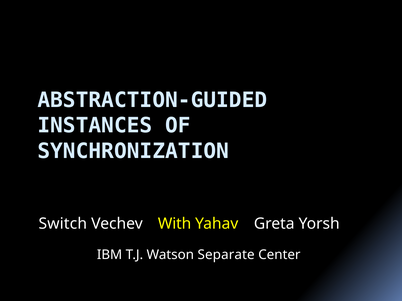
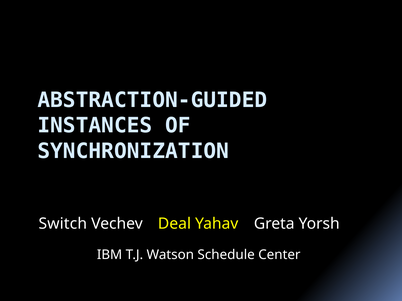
With: With -> Deal (174, 224)
Separate: Separate -> Schedule (226, 255)
